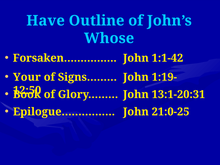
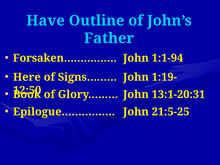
Whose: Whose -> Father (109, 38)
1:1-42: 1:1-42 -> 1:1-94 (167, 58)
Your: Your -> Here (27, 77)
21:0-25: 21:0-25 -> 21:5-25 (171, 112)
